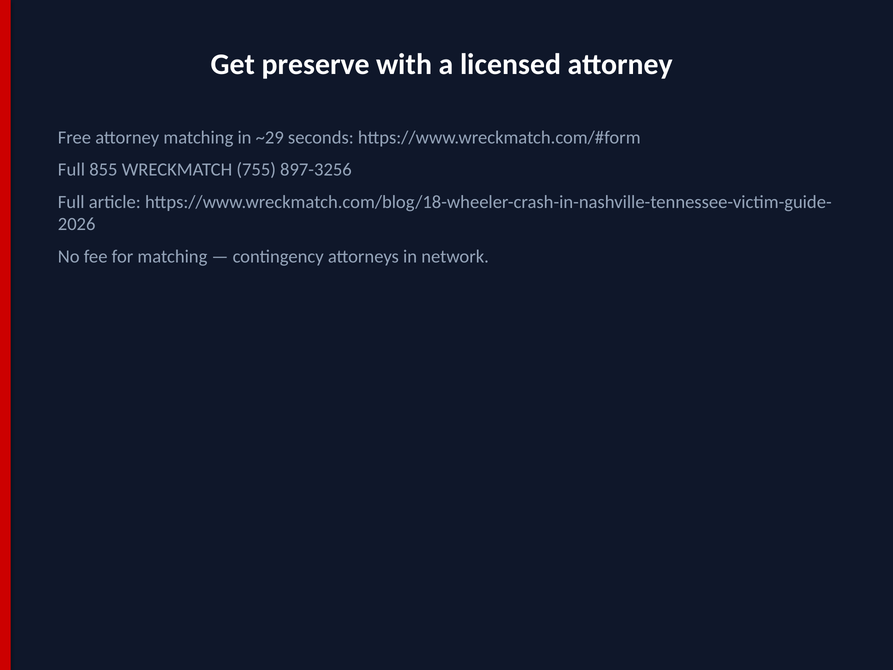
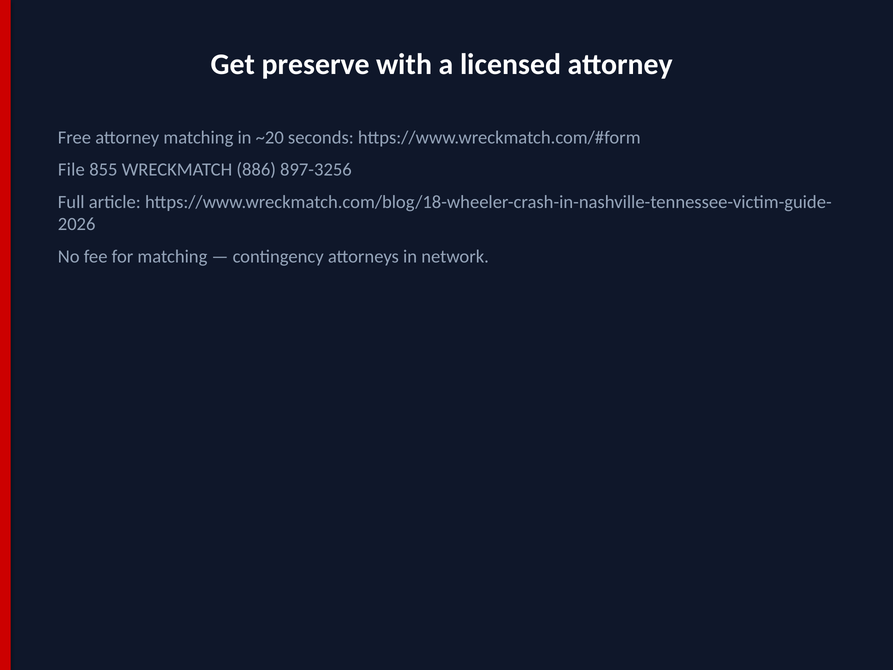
~29: ~29 -> ~20 (270, 137)
Full: Full -> File (71, 170)
755: 755 -> 886 (256, 170)
